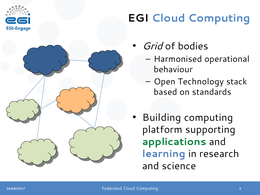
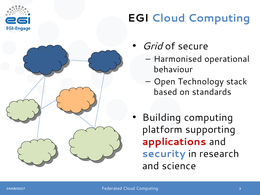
bodies: bodies -> secure (193, 46)
applications colour: green -> red (174, 142)
learning: learning -> security (164, 154)
